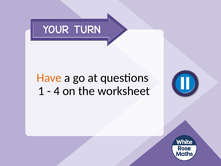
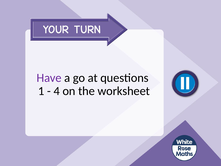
Have colour: orange -> purple (49, 78)
